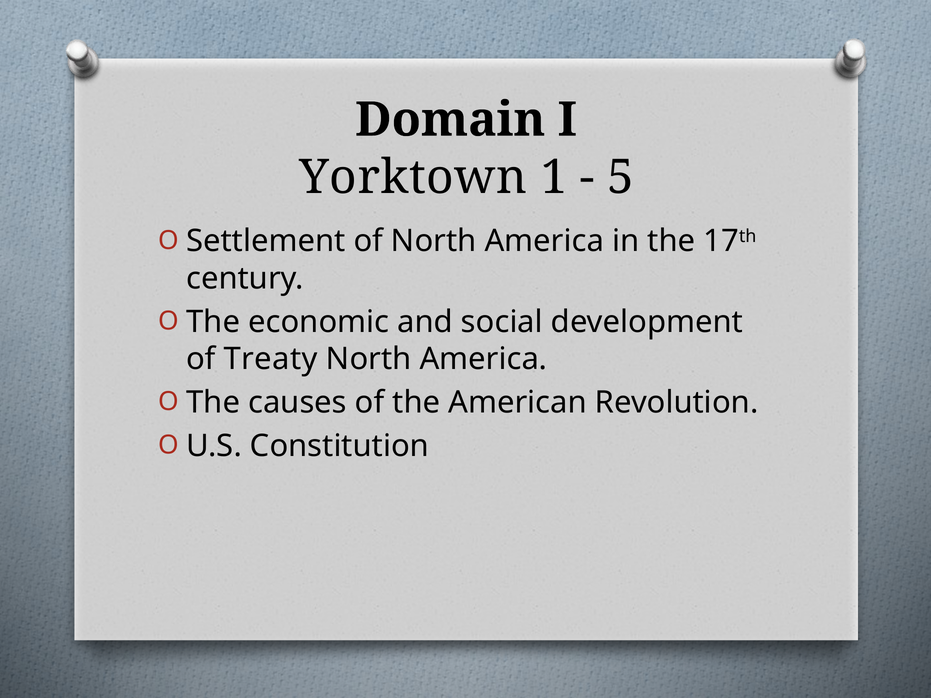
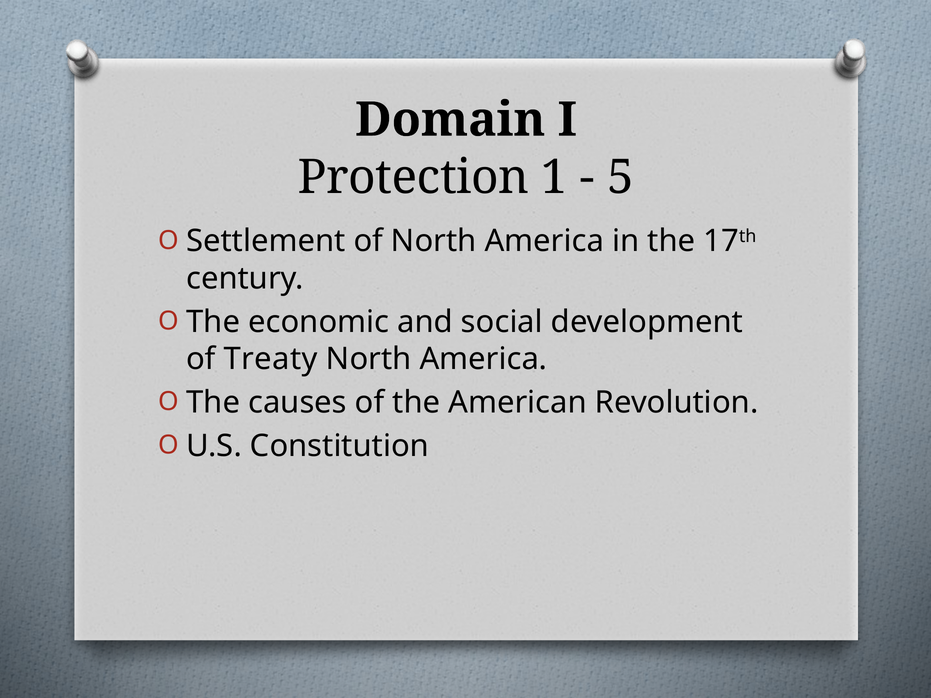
Yorktown: Yorktown -> Protection (414, 177)
